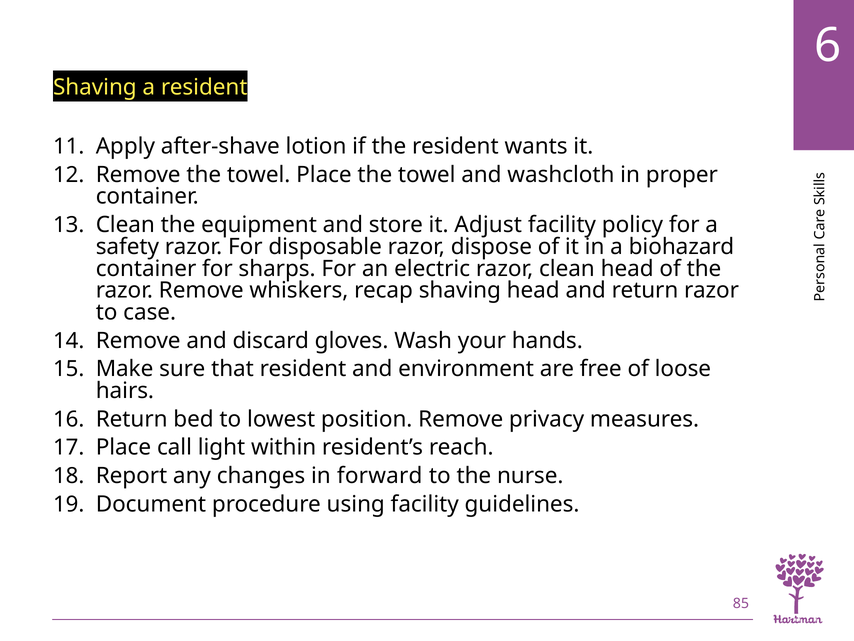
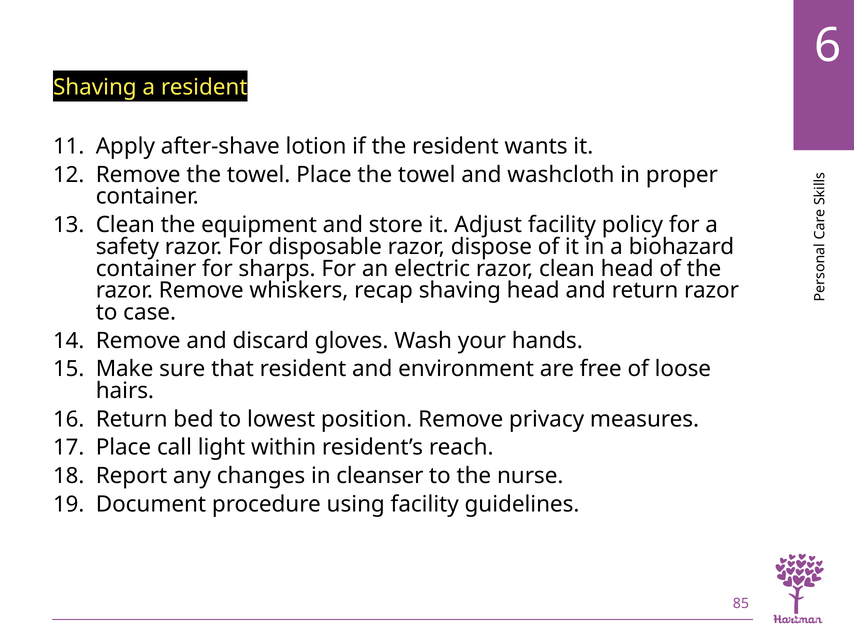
forward: forward -> cleanser (380, 475)
